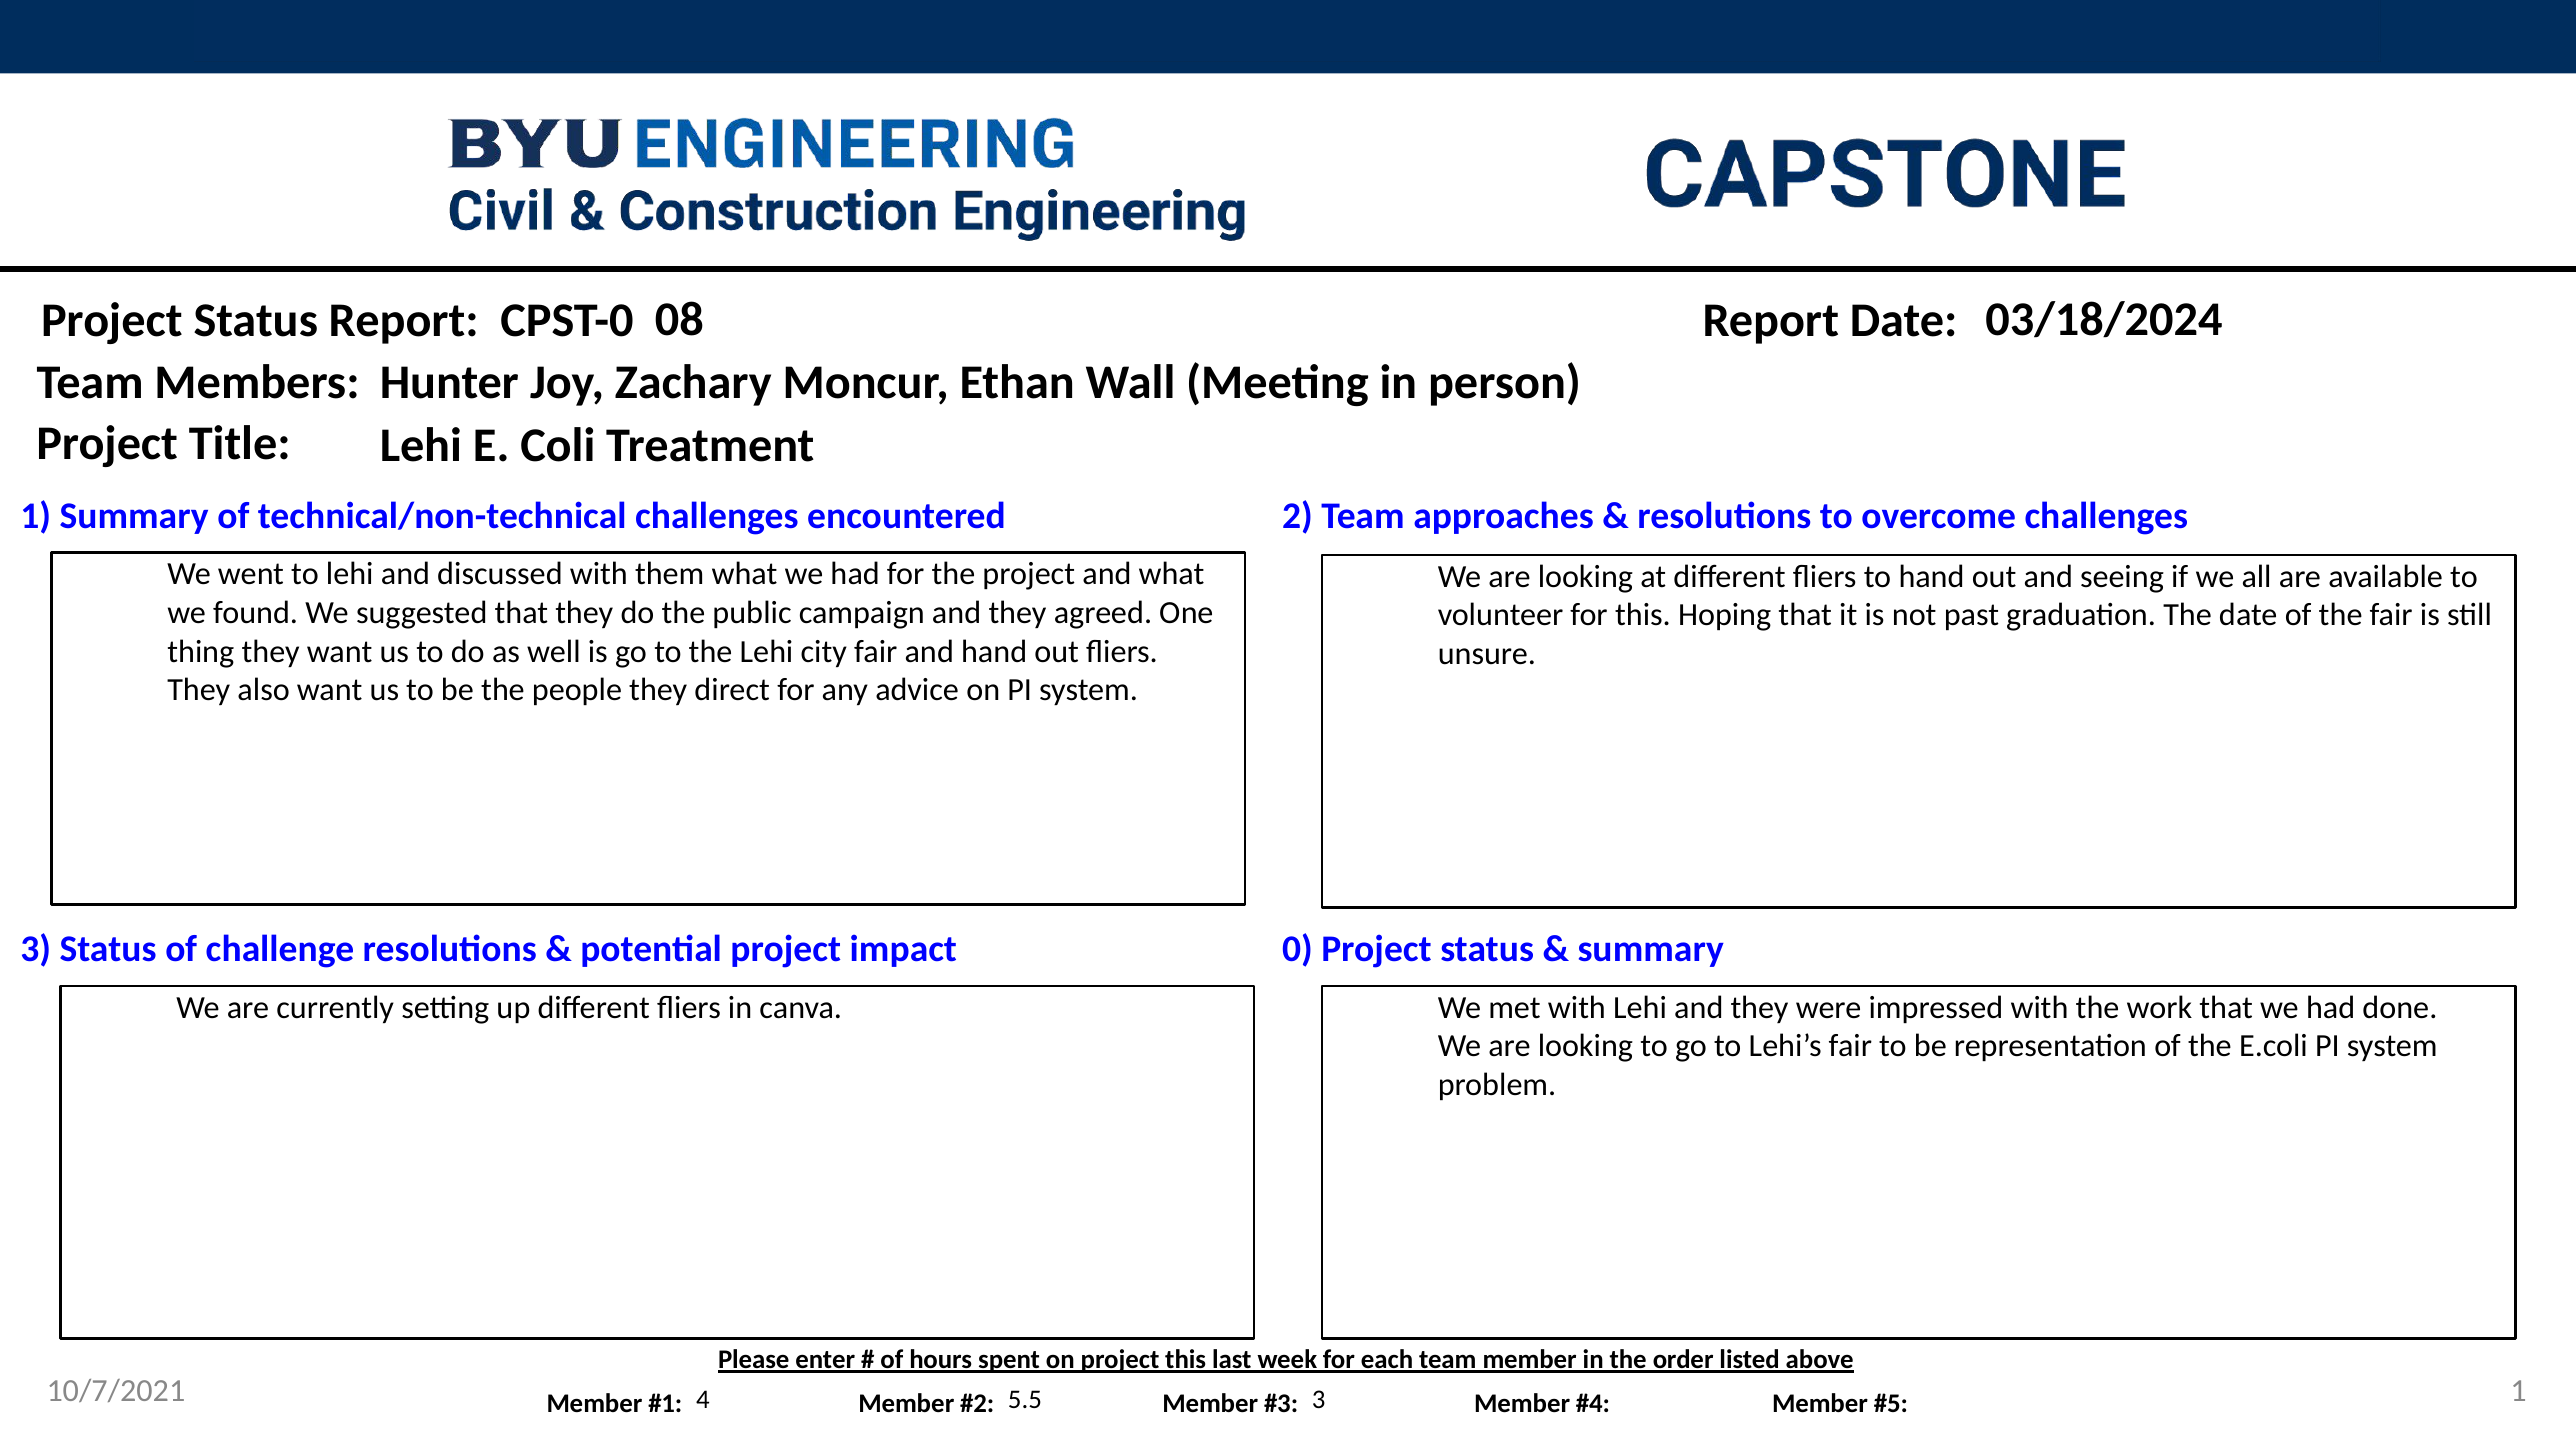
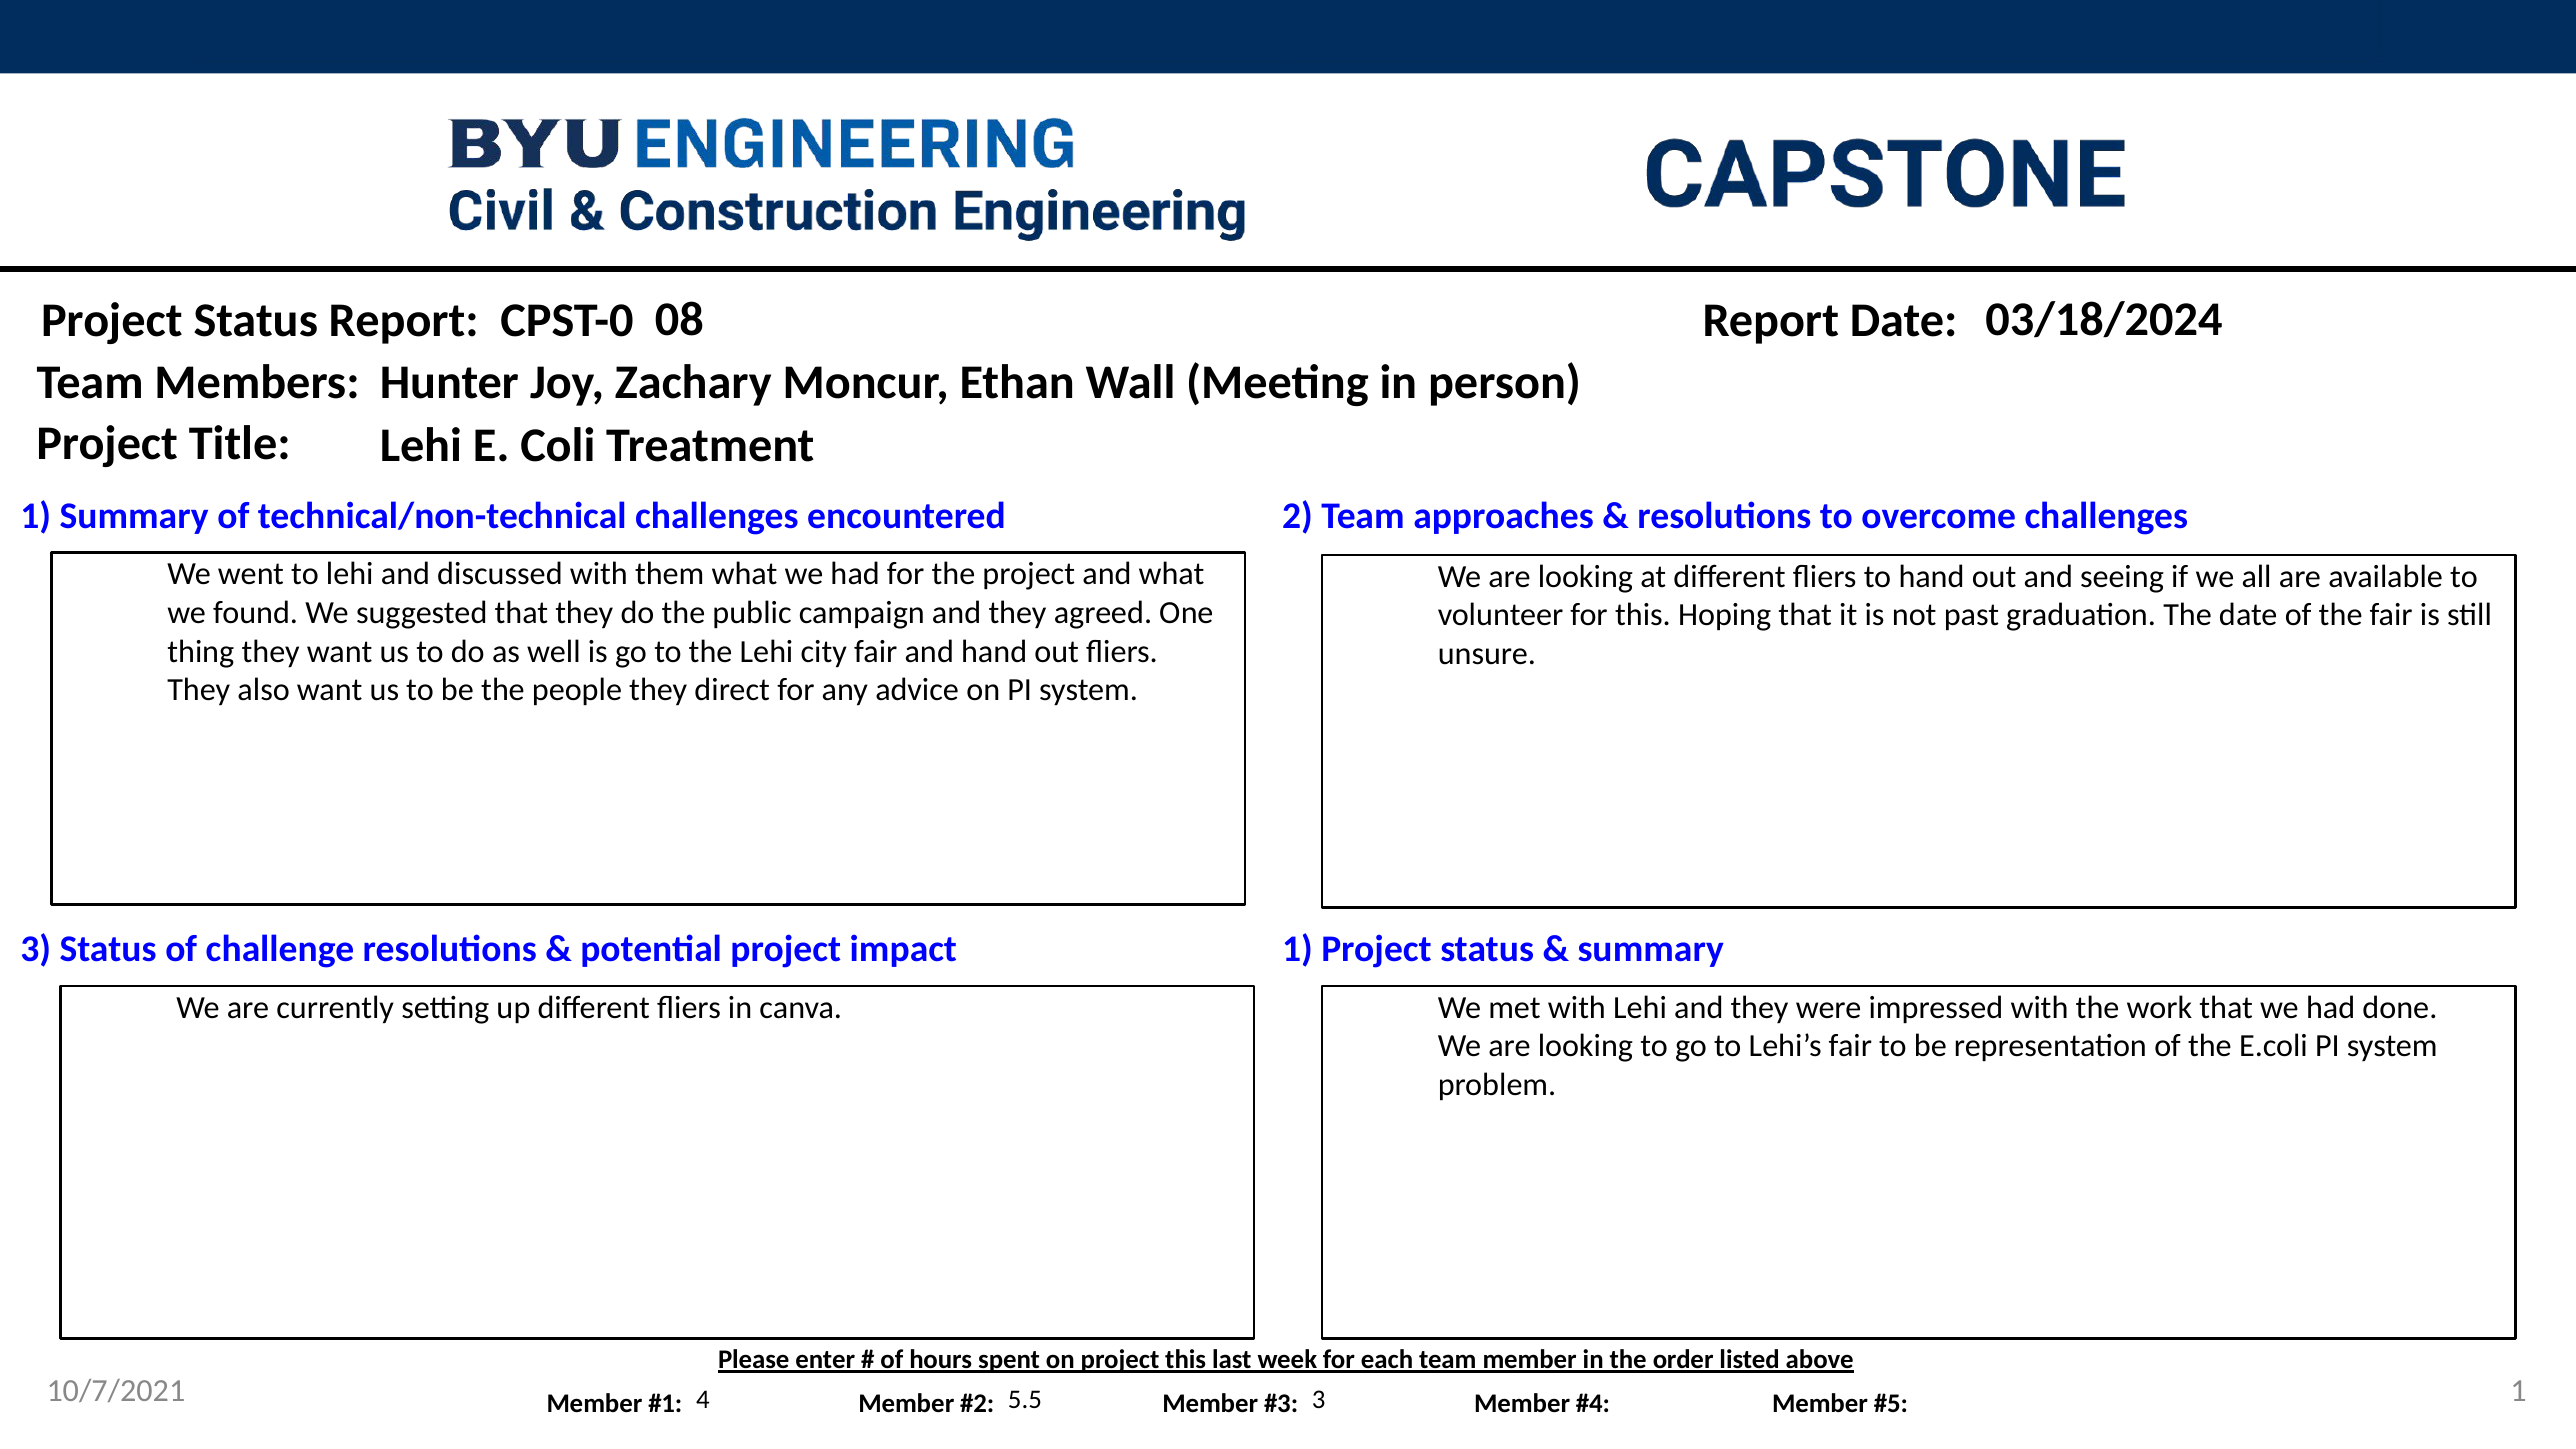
0: 0 -> 1 (1297, 949)
